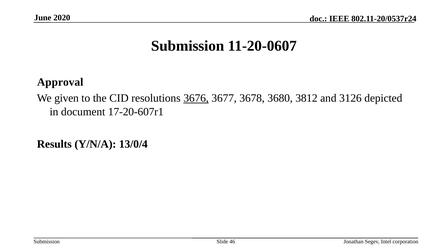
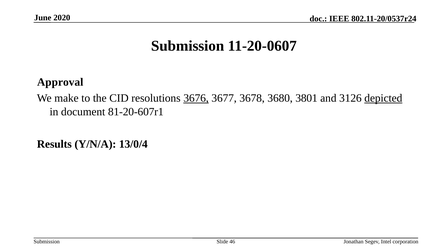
given: given -> make (67, 98)
3812: 3812 -> 3801 (307, 98)
depicted underline: none -> present (383, 98)
17-20-607r1: 17-20-607r1 -> 81-20-607r1 (136, 112)
